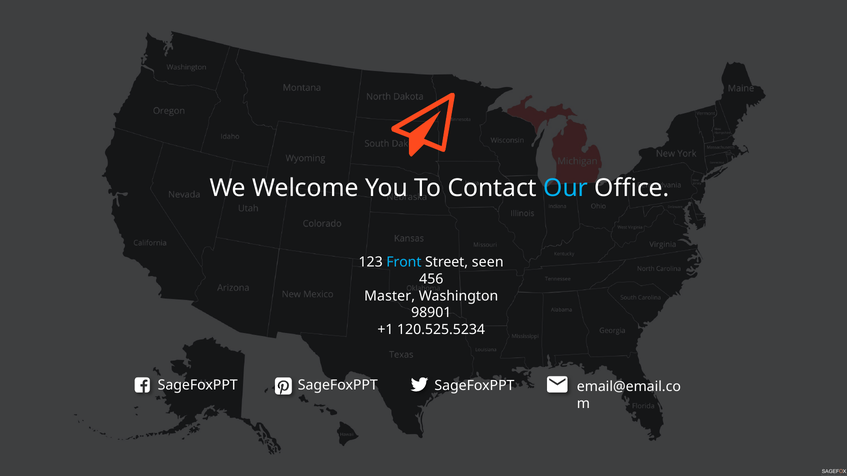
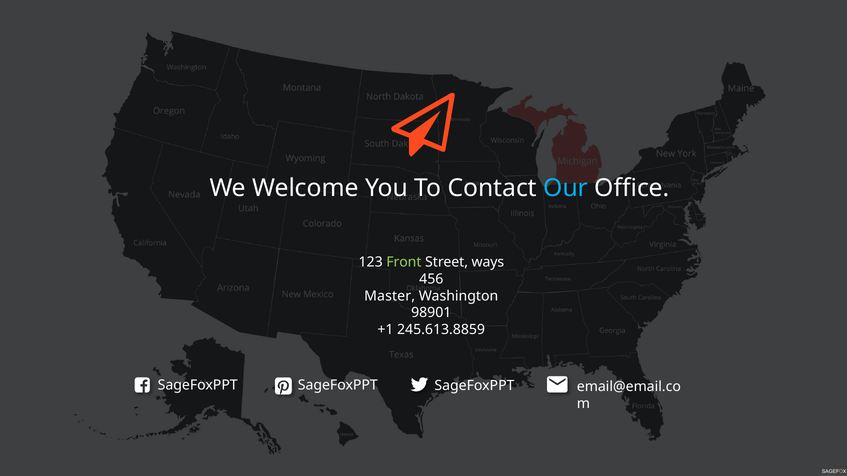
Front colour: light blue -> light green (404, 262)
seen: seen -> ways (488, 262)
120.525.5234: 120.525.5234 -> 245.613.8859 (441, 330)
